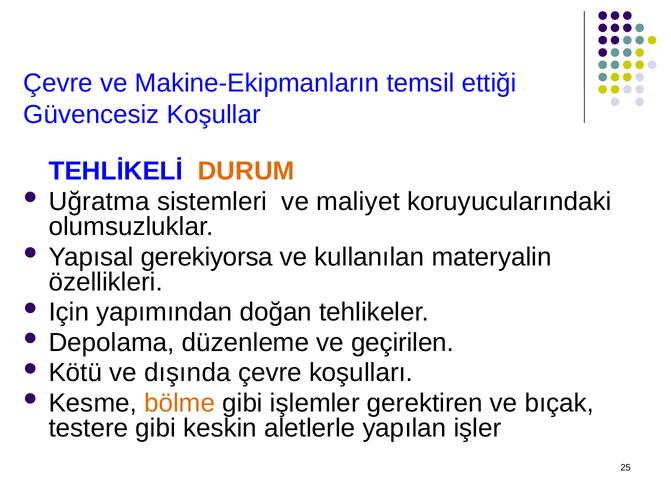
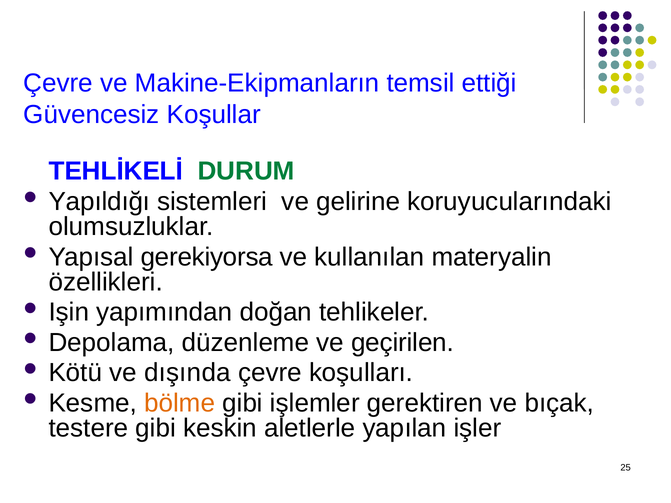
DURUM colour: orange -> green (246, 171)
Uğratma: Uğratma -> Yapıldığı (99, 202)
maliyet: maliyet -> gelirine (358, 202)
Için: Için -> Işin (69, 312)
